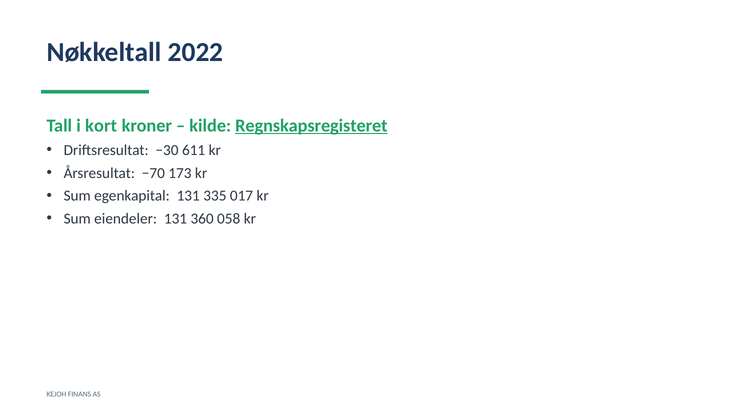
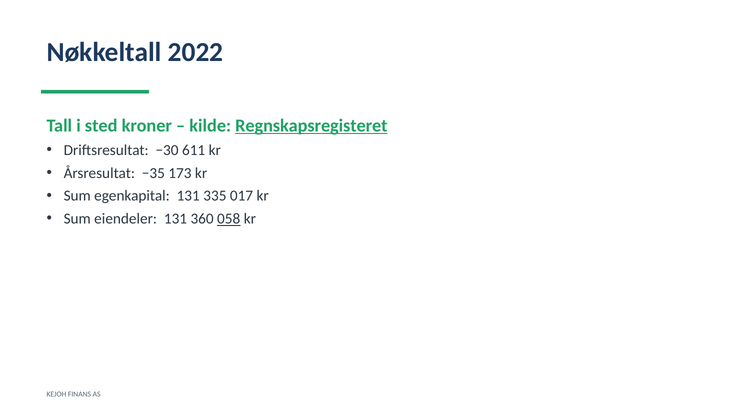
kort: kort -> sted (101, 126)
−70: −70 -> −35 (153, 173)
058 underline: none -> present (229, 219)
